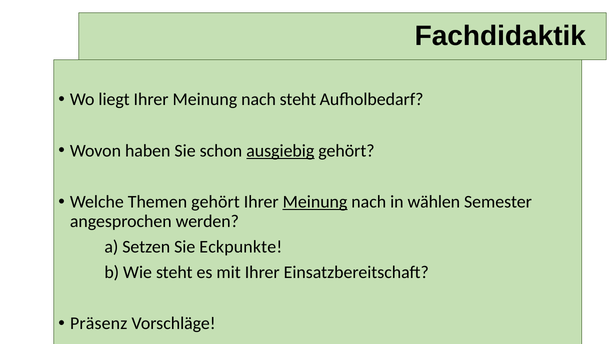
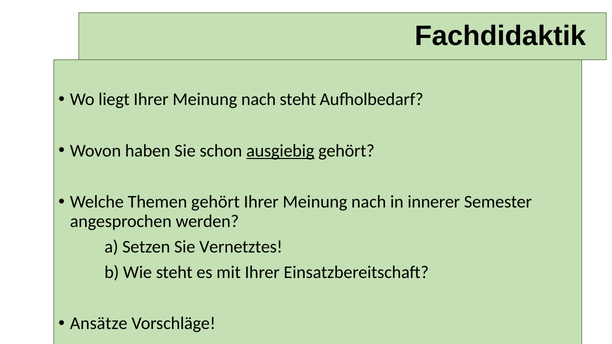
Meinung underline: present -> none (315, 202)
wählen: wählen -> innerer (434, 202)
Eckpunkte: Eckpunkte -> Vernetztes (241, 247)
Präsenz: Präsenz -> Ansätze (99, 324)
